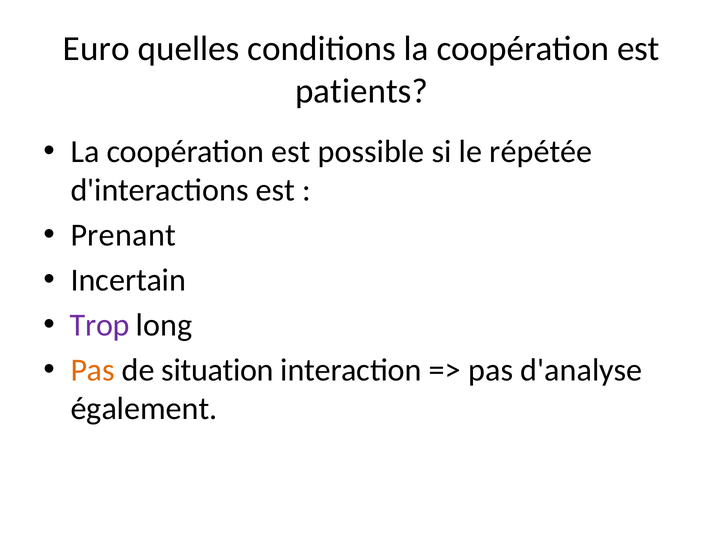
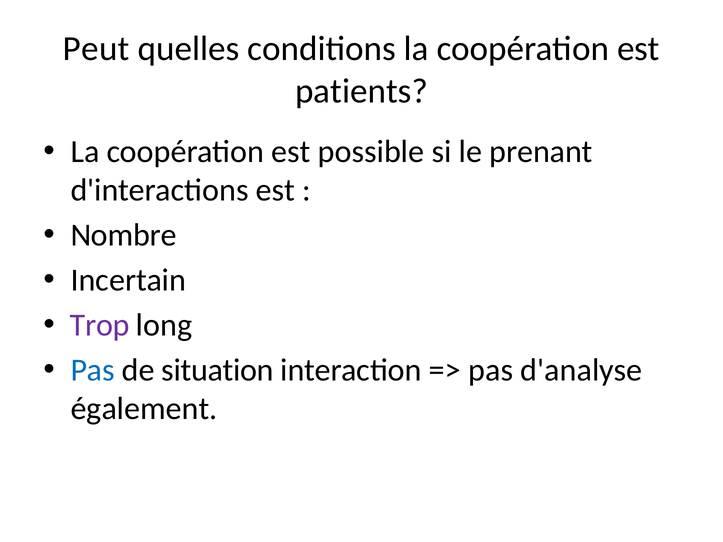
Euro: Euro -> Peut (96, 49)
répétée: répétée -> prenant (541, 152)
Prenant: Prenant -> Nombre (124, 235)
Pas colour: orange -> blue (93, 370)
